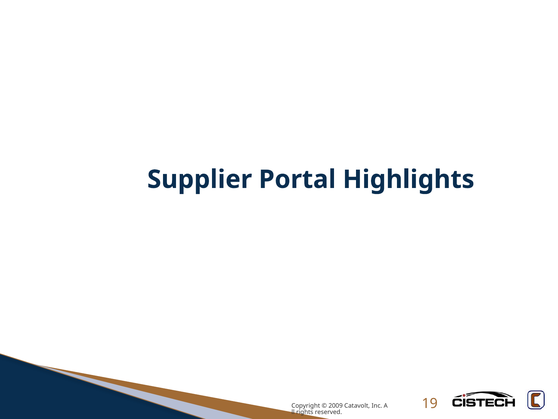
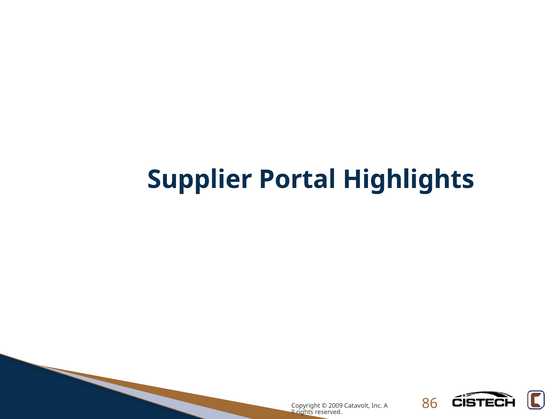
19: 19 -> 86 (430, 403)
